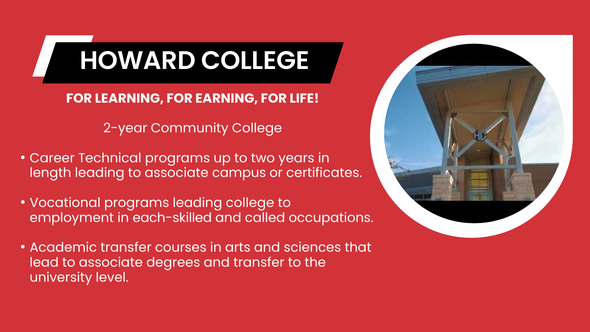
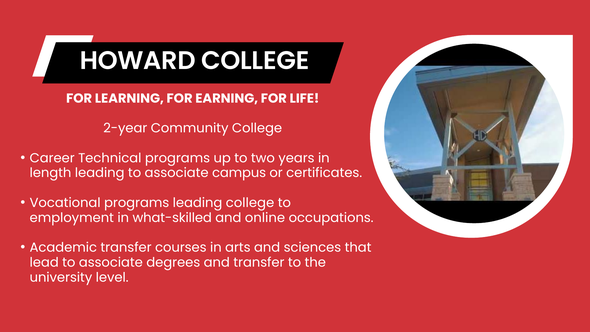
each-skilled: each-skilled -> what-skilled (172, 218)
called: called -> online (265, 218)
